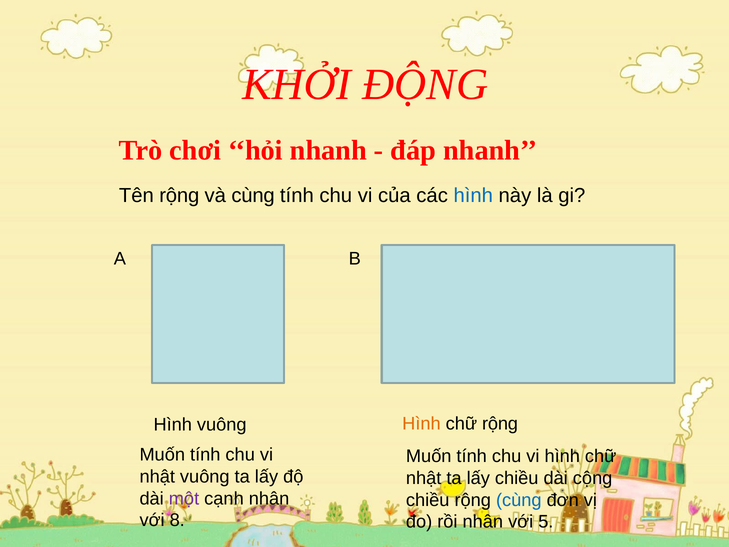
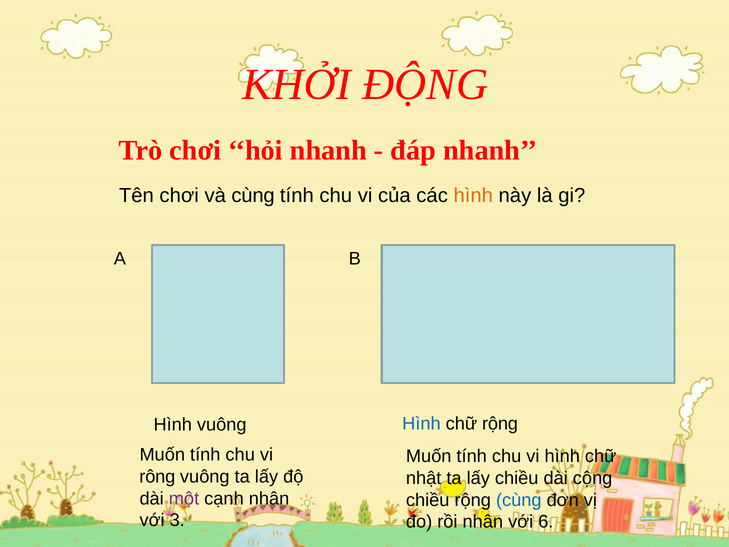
Tên rộng: rộng -> chơi (179, 196)
hình colour: blue -> orange (473, 196)
Hình colour: orange -> blue (421, 424)
nhật: nhật -> rông (157, 476)
8: 8 -> 3 (177, 520)
5: 5 -> 6 (546, 522)
